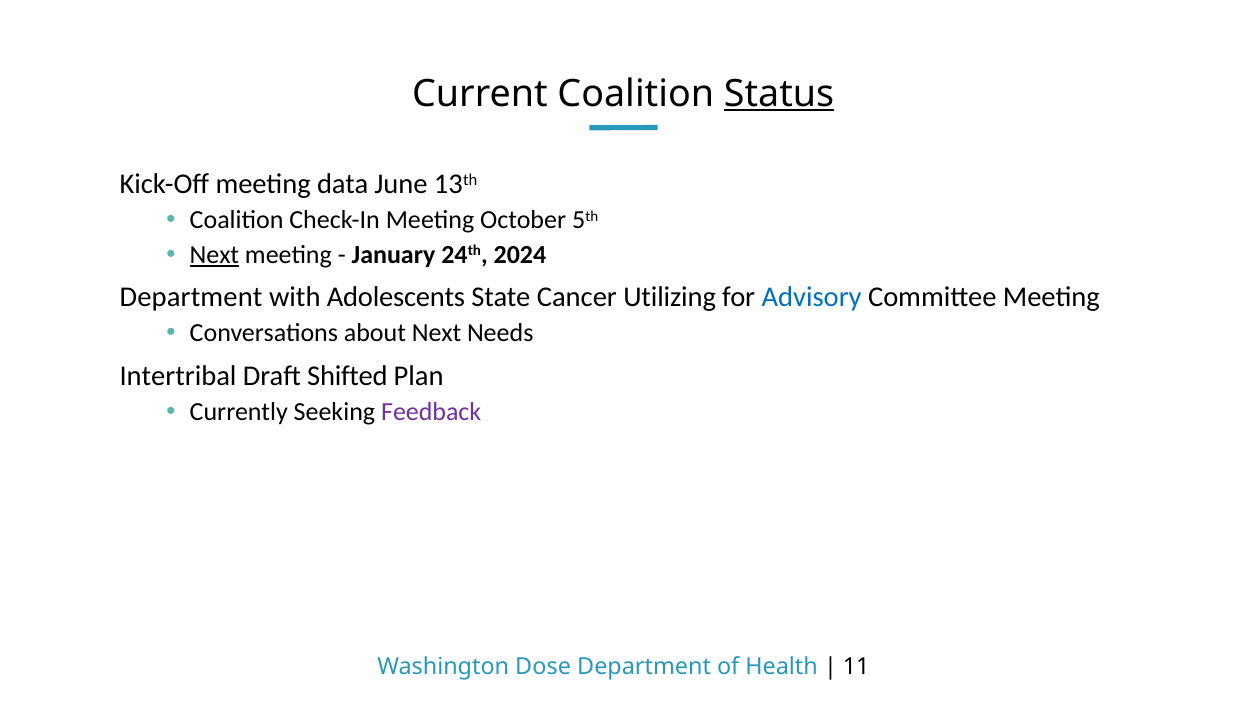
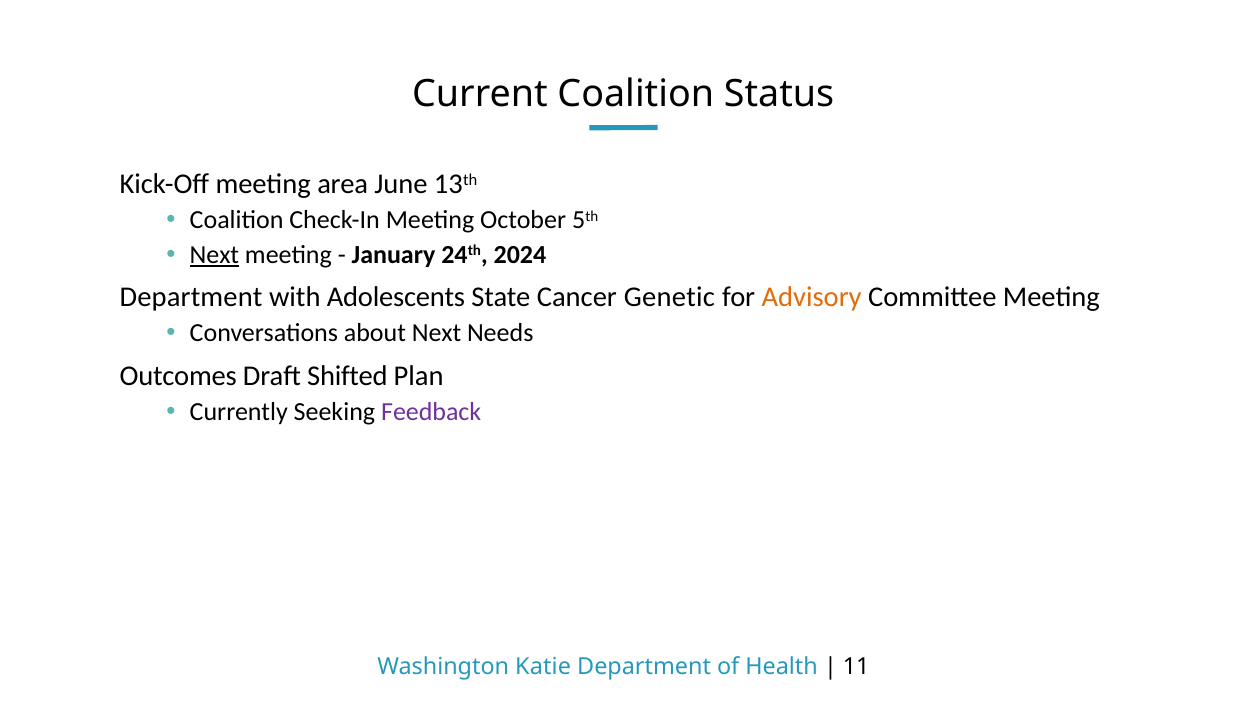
Status underline: present -> none (779, 94)
data: data -> area (343, 184)
Utilizing: Utilizing -> Genetic (669, 297)
Advisory colour: blue -> orange (812, 297)
Intertribal: Intertribal -> Outcomes (178, 375)
Dose: Dose -> Katie (543, 667)
